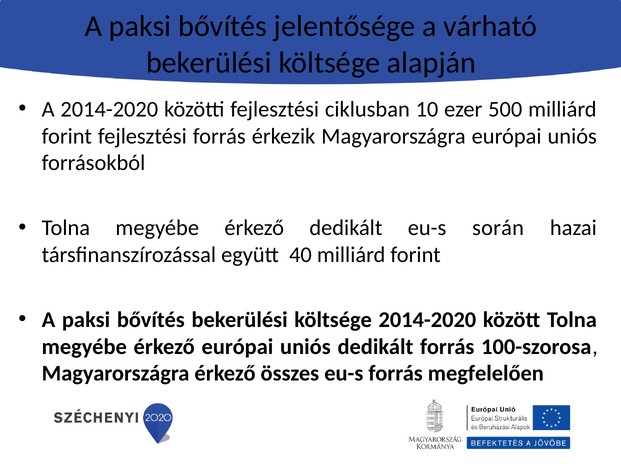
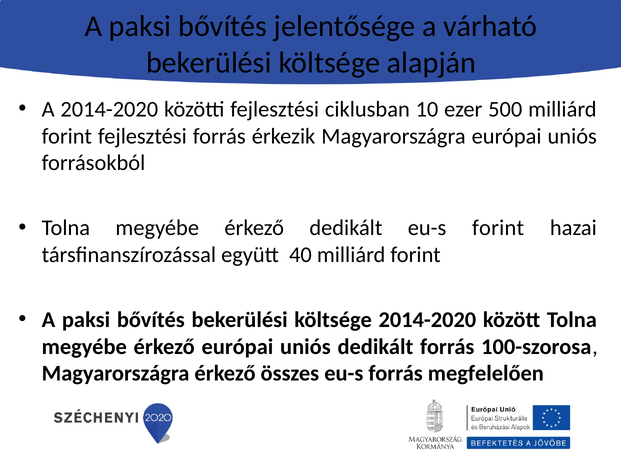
eu-s során: során -> forint (498, 228)
